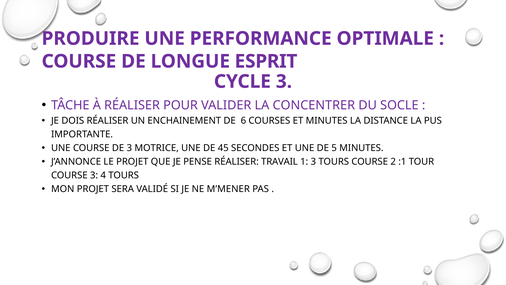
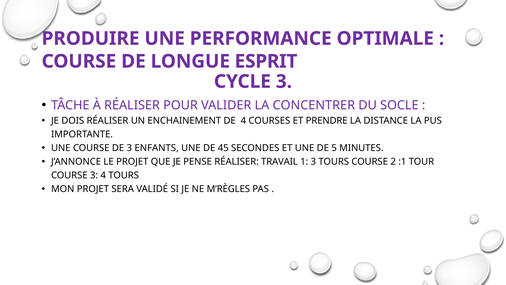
DE 6: 6 -> 4 (243, 121)
ET MINUTES: MINUTES -> PRENDRE (327, 121)
MOTRICE: MOTRICE -> ENFANTS (157, 148)
M’MENER: M’MENER -> M’RÈGLES (228, 189)
